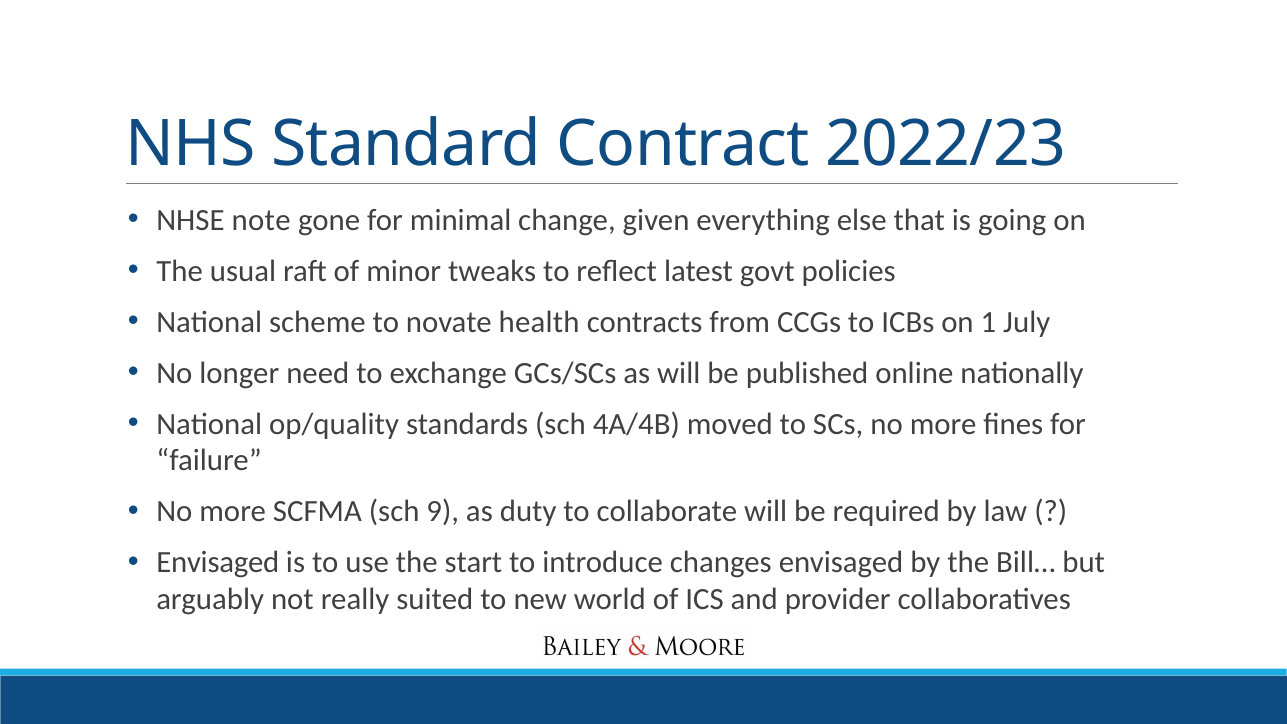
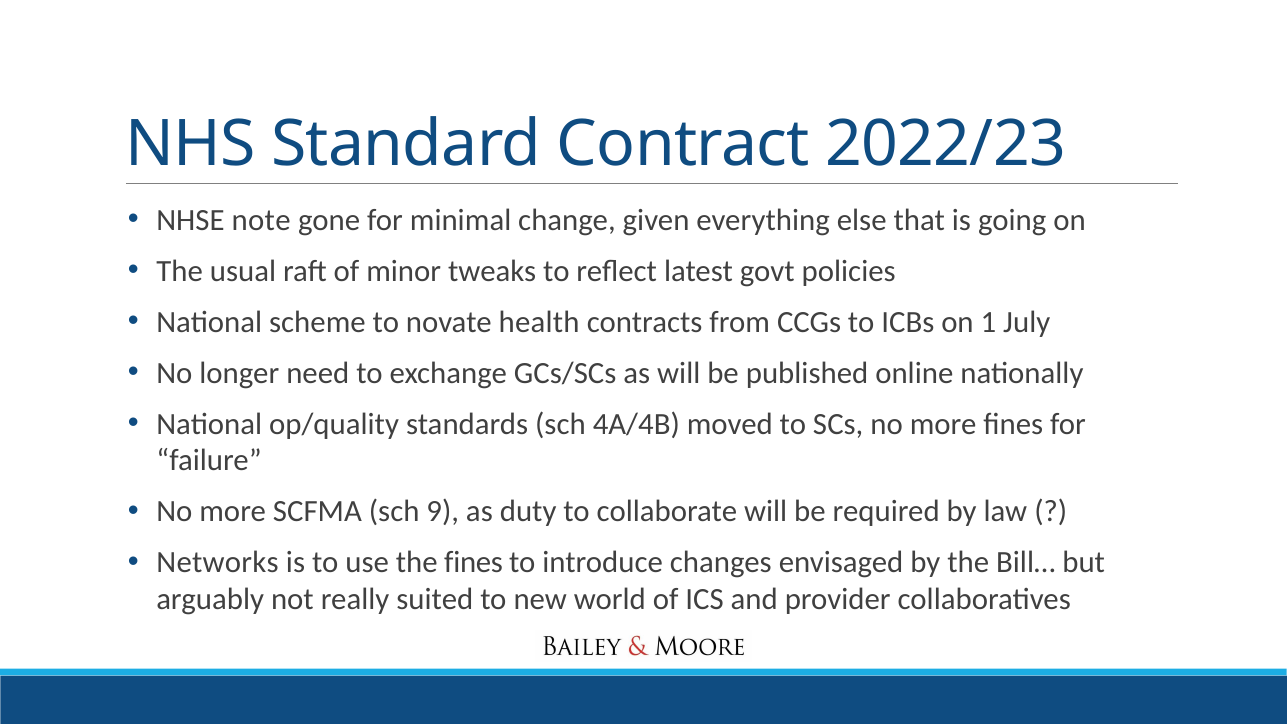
Envisaged: Envisaged -> Networks (218, 563)
the start: start -> fines (474, 563)
